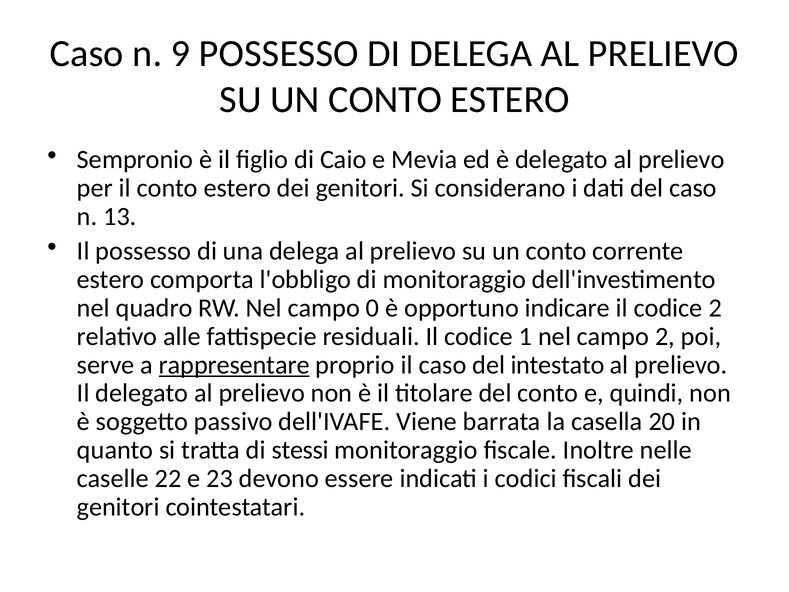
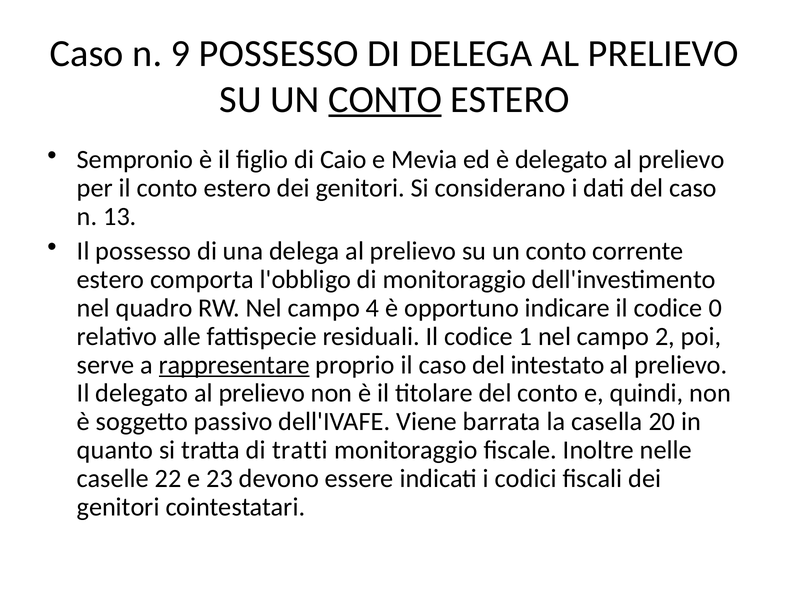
CONTO underline: none -> present (385, 99)
0: 0 -> 4 (373, 308)
codice 2: 2 -> 0 (715, 308)
stessi: stessi -> tratti (300, 450)
